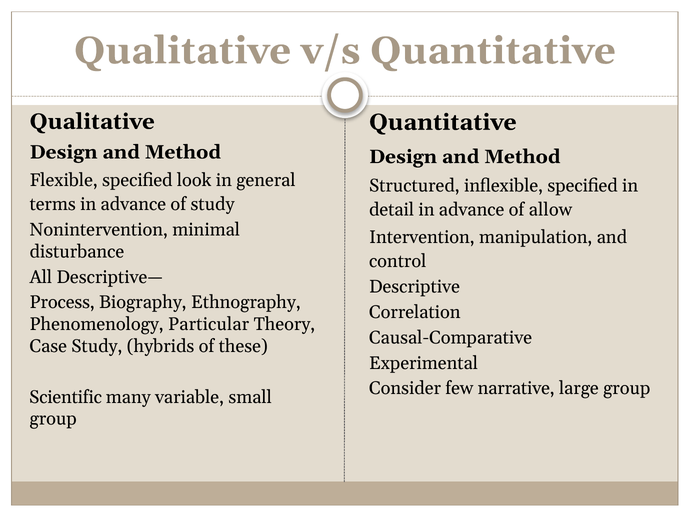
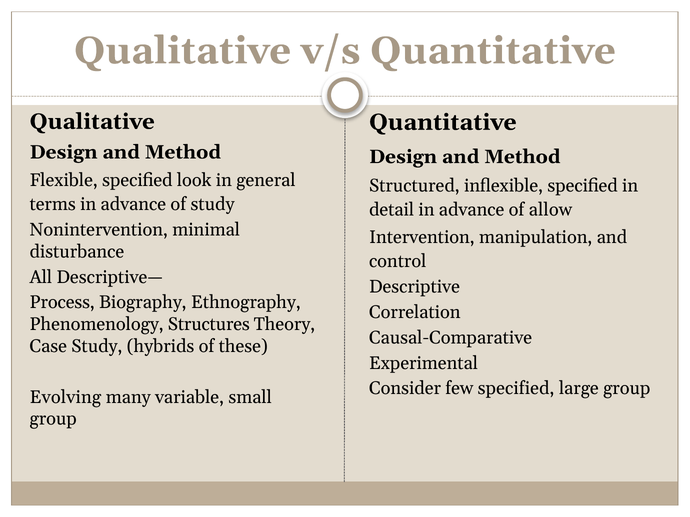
Particular: Particular -> Structures (209, 325)
few narrative: narrative -> specified (516, 389)
Scientific: Scientific -> Evolving (65, 397)
